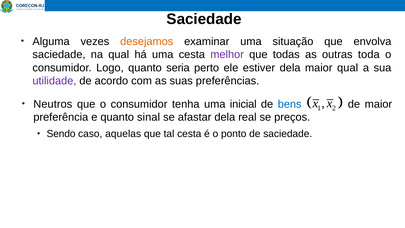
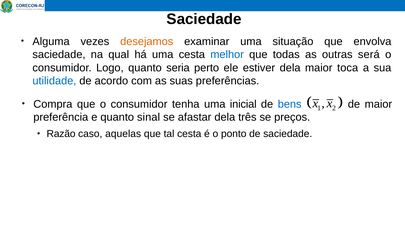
melhor colour: purple -> blue (227, 55)
toda: toda -> será (369, 55)
maior qual: qual -> toca (348, 68)
utilidade colour: purple -> blue (54, 81)
Neutros: Neutros -> Compra (53, 104)
real: real -> três (247, 117)
Sendo: Sendo -> Razão (61, 134)
